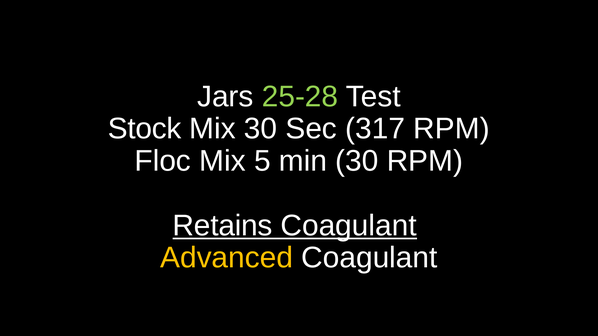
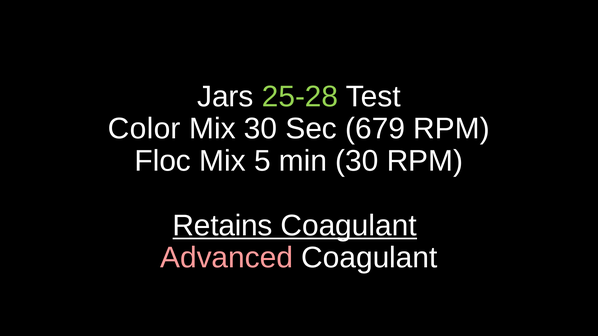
Stock: Stock -> Color (144, 129)
317: 317 -> 679 (375, 129)
Advanced colour: yellow -> pink (227, 258)
